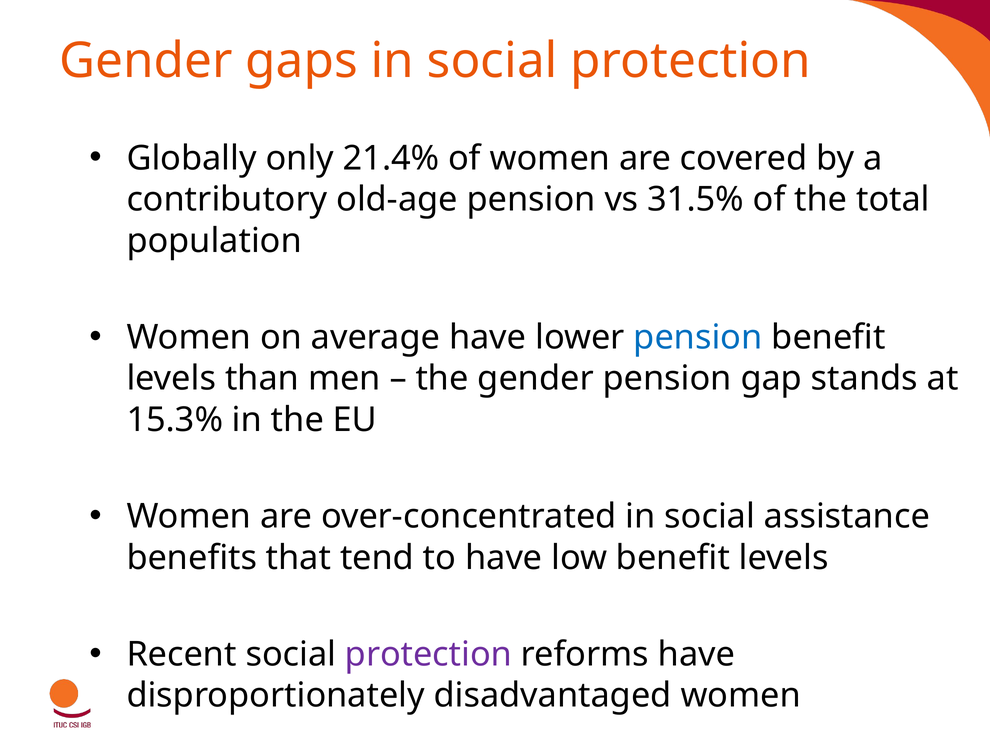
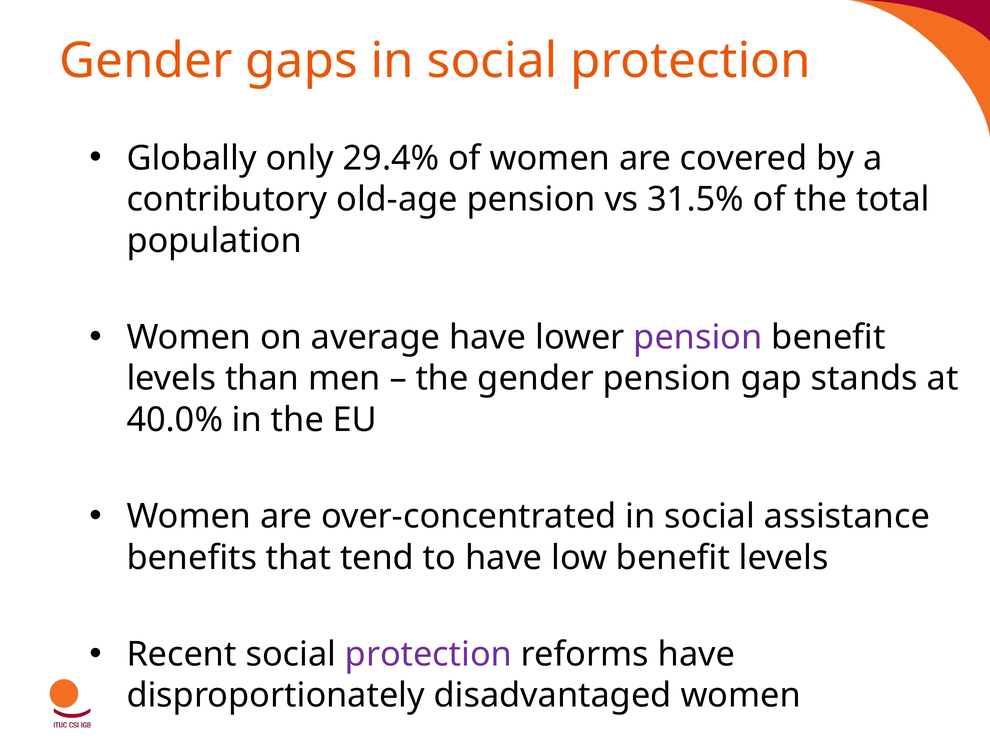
21.4%: 21.4% -> 29.4% (391, 158)
pension colour: blue -> purple (698, 338)
15.3%: 15.3% -> 40.0% (175, 420)
